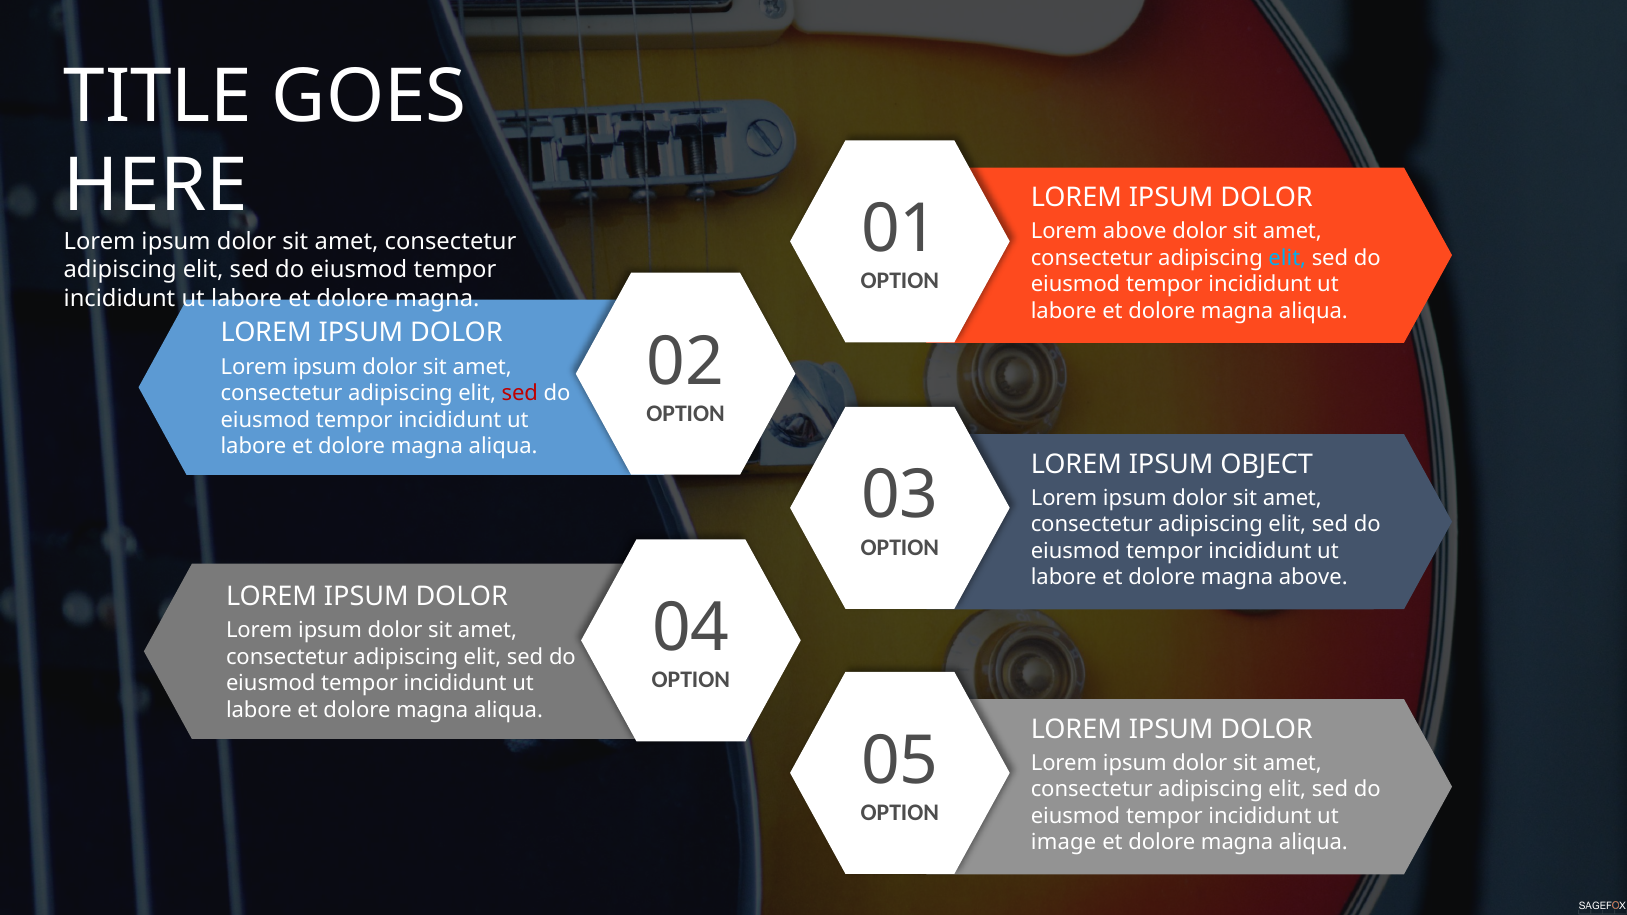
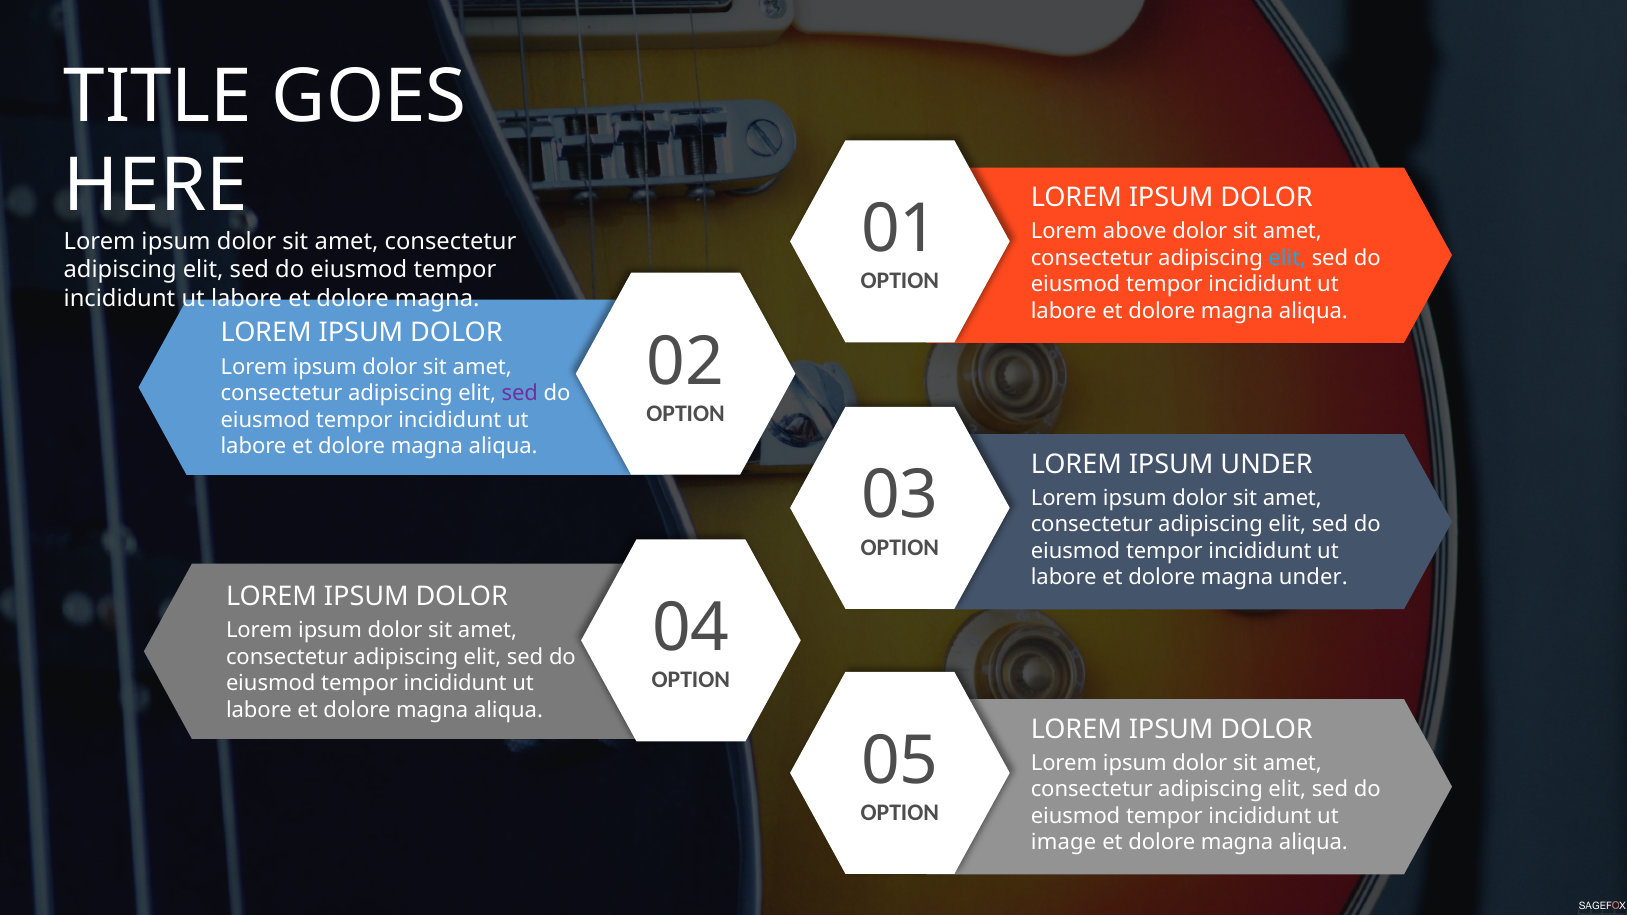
sed colour: red -> purple (520, 393)
IPSUM OBJECT: OBJECT -> UNDER (1267, 464)
magna above: above -> under (1313, 577)
